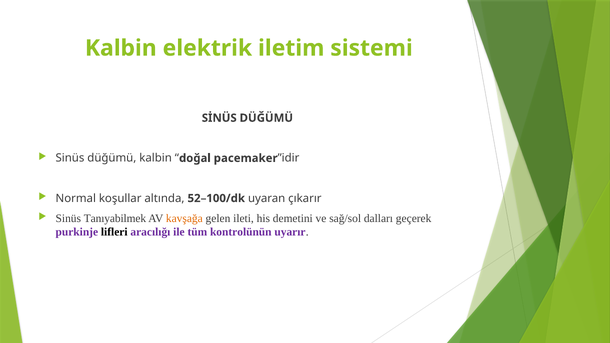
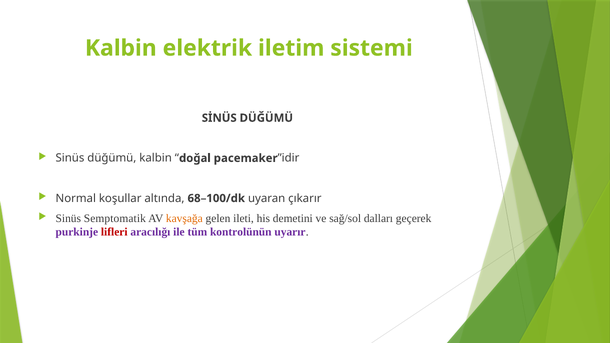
52–100/dk: 52–100/dk -> 68–100/dk (216, 198)
Tanıyabilmek: Tanıyabilmek -> Semptomatik (115, 218)
lifleri colour: black -> red (114, 232)
